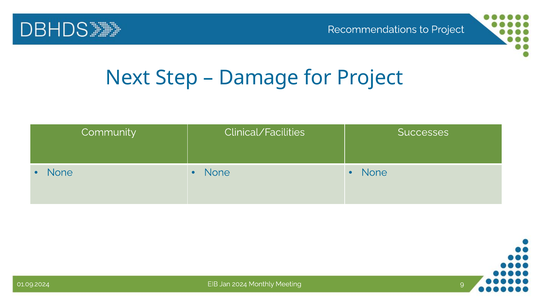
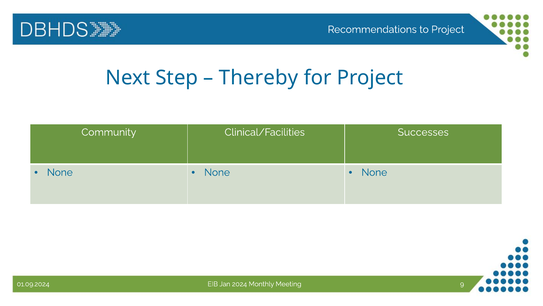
Damage: Damage -> Thereby (259, 78)
